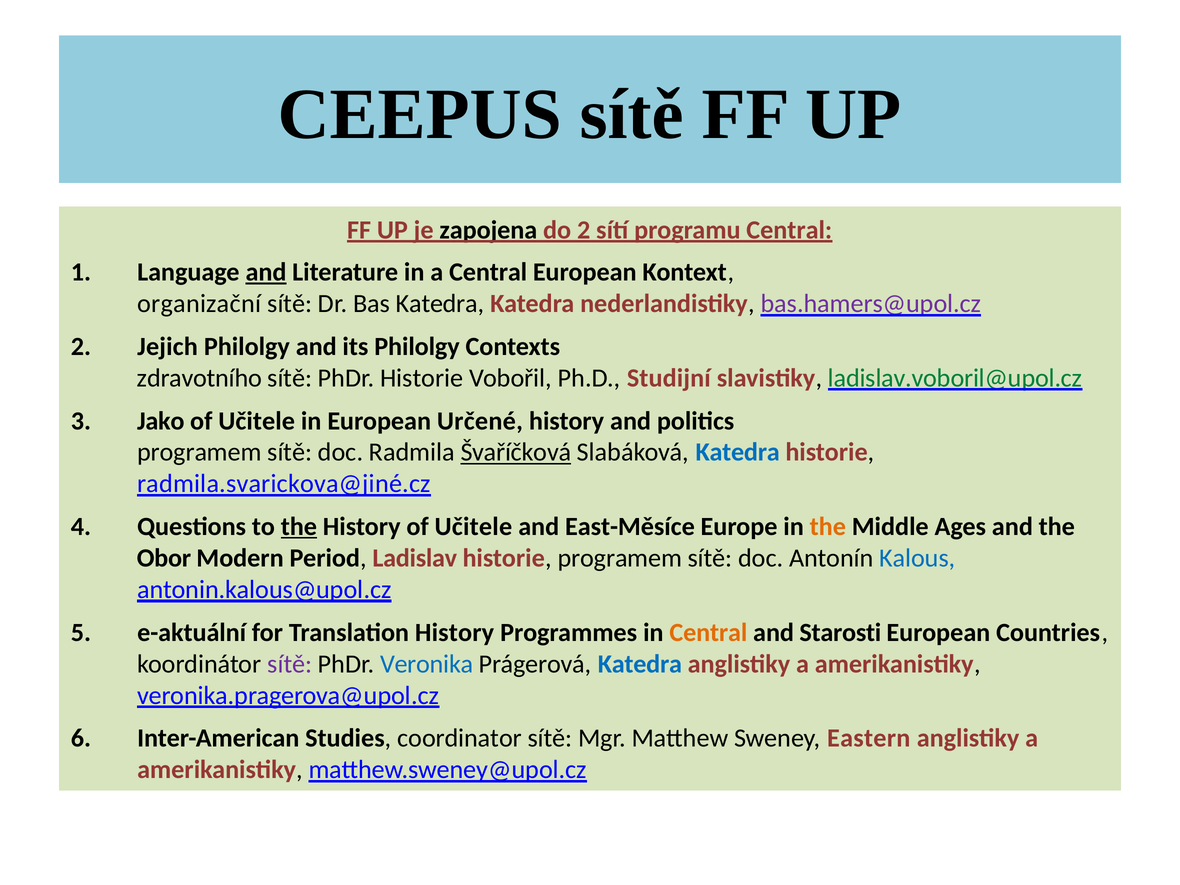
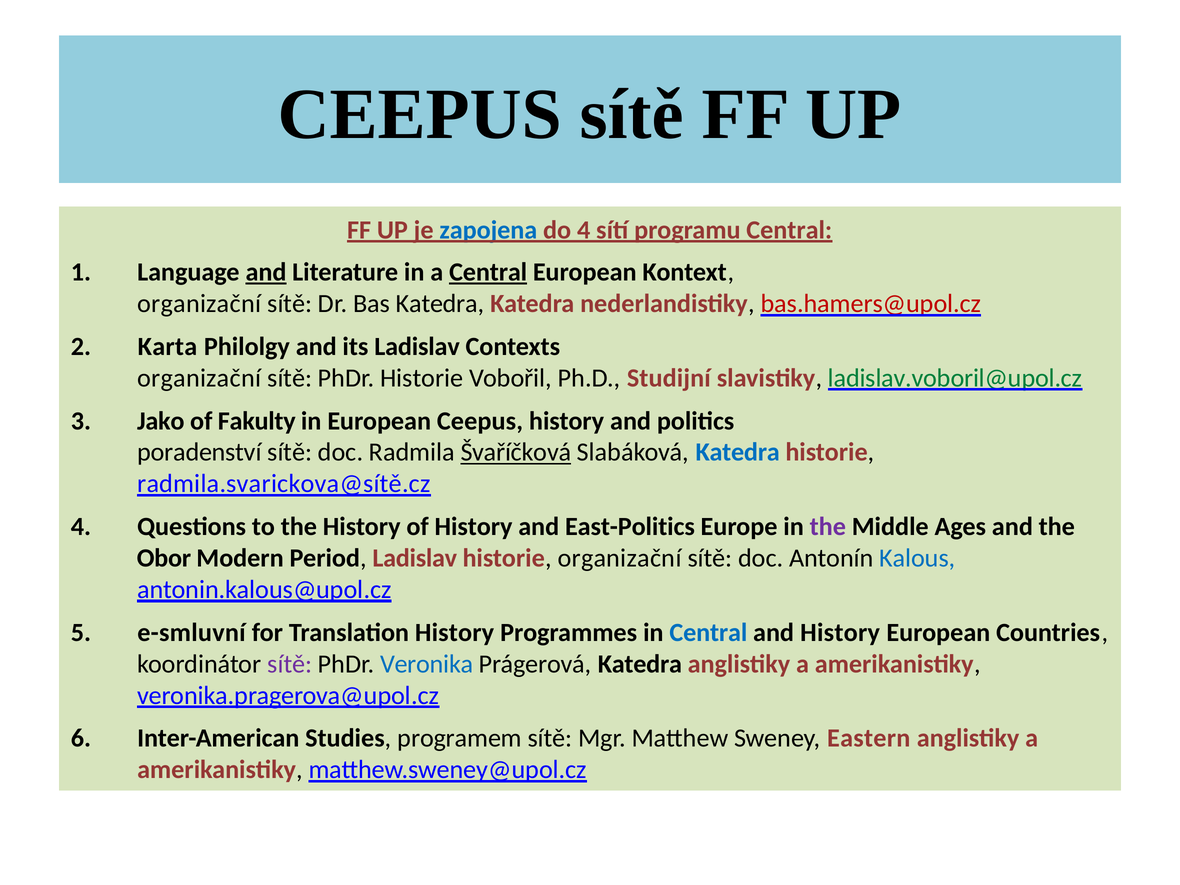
zapojena colour: black -> blue (488, 230)
do 2: 2 -> 4 (584, 230)
Central underline: none -> present (488, 272)
bas.hamers@upol.cz colour: purple -> red (871, 304)
Jejich: Jejich -> Karta (167, 347)
its Philolgy: Philolgy -> Ladislav (417, 347)
zdravotního: zdravotního -> organizační (199, 378)
Učitele: Učitele -> Fakulty (257, 421)
European Určené: Určené -> Ceepus (480, 421)
programem: programem -> poradenství (199, 452)
radmila.svarickova@jiné.cz: radmila.svarickova@jiné.cz -> radmila.svarickova@sítě.cz (284, 484)
the underline: present -> none (299, 527)
History of Učitele: Učitele -> History (473, 527)
East-Měsíce: East-Měsíce -> East-Politics (630, 527)
the colour: orange -> purple (828, 527)
historie programem: programem -> organizační (620, 558)
e-aktuální: e-aktuální -> e-smluvní (191, 632)
Central colour: orange -> blue (708, 632)
and Starosti: Starosti -> History (840, 632)
Katedra colour: blue -> black (640, 664)
coordinator: coordinator -> programem (460, 738)
